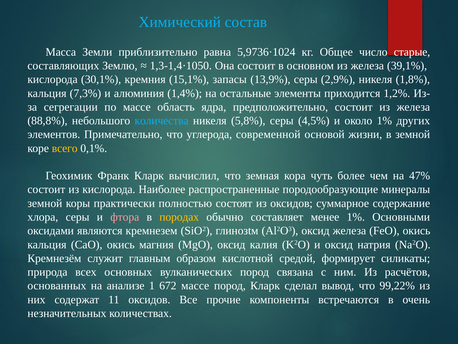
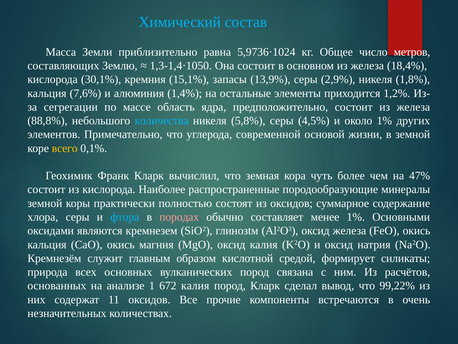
старые: старые -> метров (412, 52)
39,1%: 39,1% -> 18,4% (407, 66)
7,3%: 7,3% -> 7,6% (85, 93)
фтора colour: pink -> light blue (125, 217)
породах colour: yellow -> pink (179, 217)
672 массе: массе -> калия (195, 285)
